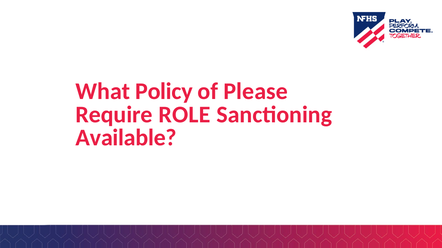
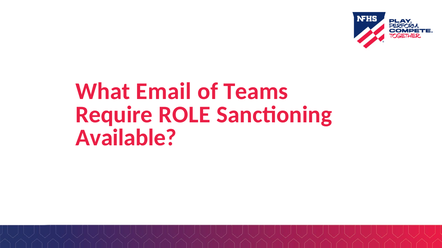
Policy: Policy -> Email (164, 92)
Please: Please -> Teams (256, 92)
